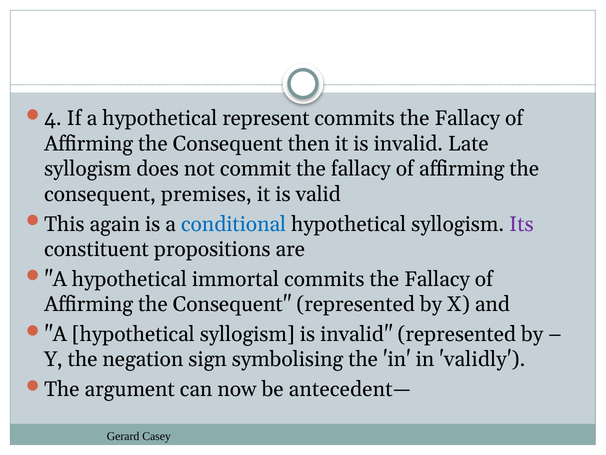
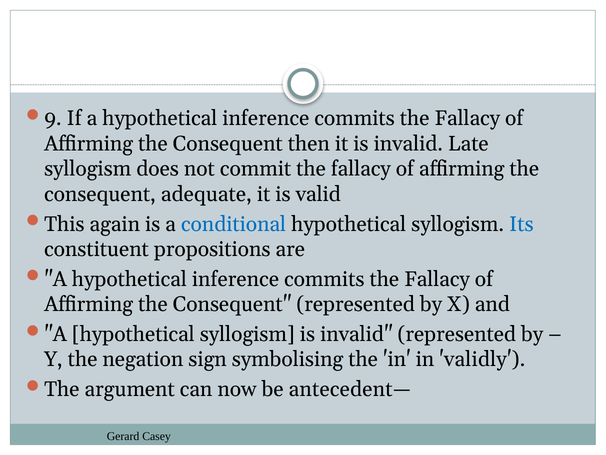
4: 4 -> 9 (53, 118)
If a hypothetical represent: represent -> inference (266, 118)
premises: premises -> adequate (206, 194)
Its colour: purple -> blue (521, 224)
immortal: immortal -> inference (235, 279)
